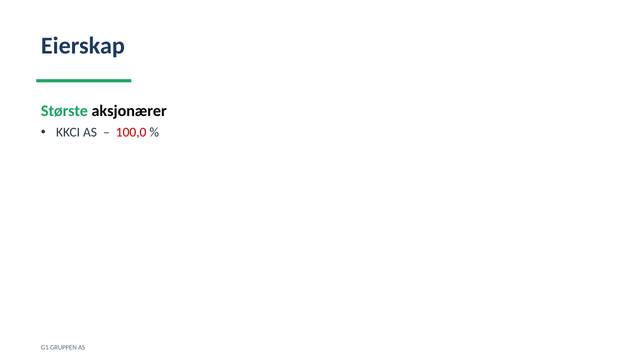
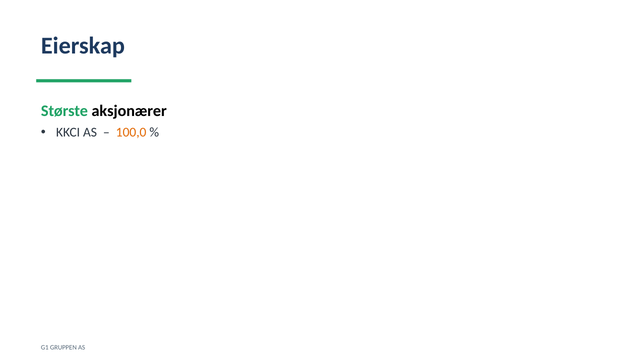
100,0 colour: red -> orange (131, 132)
